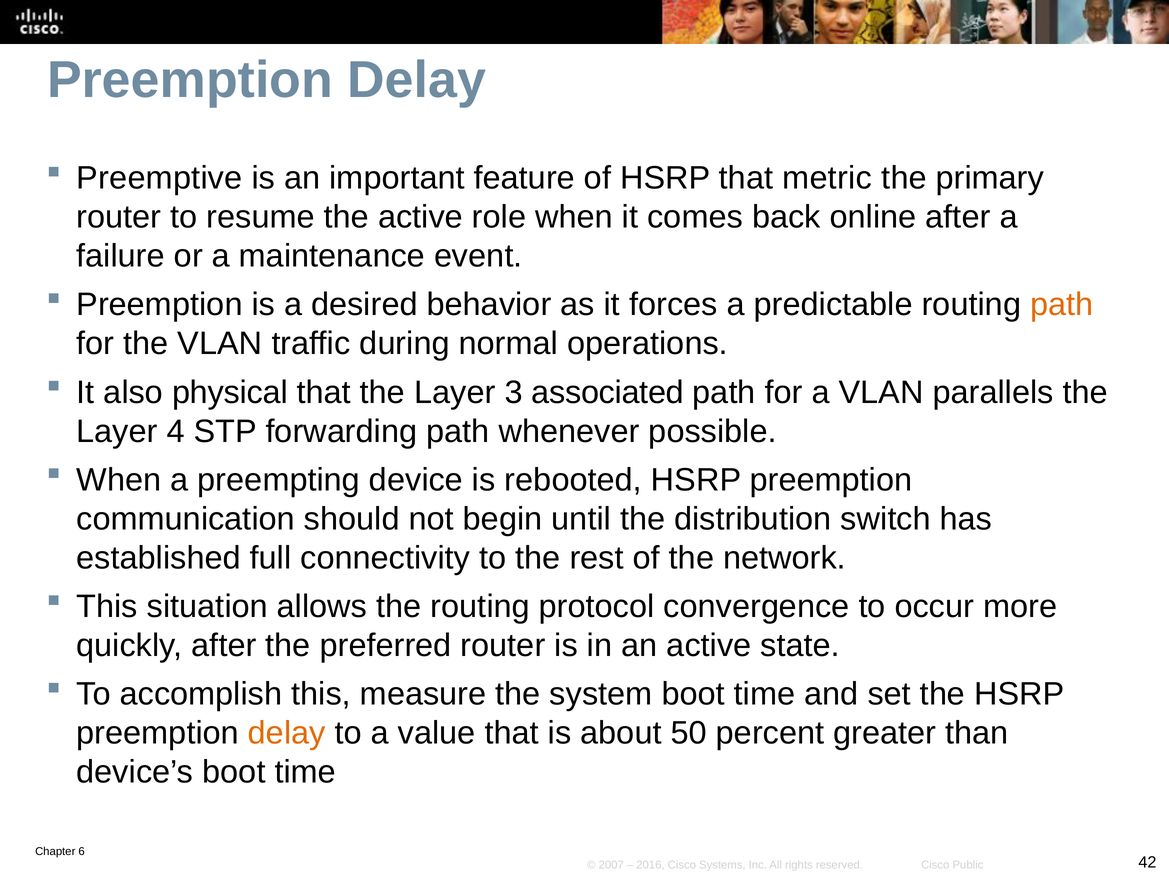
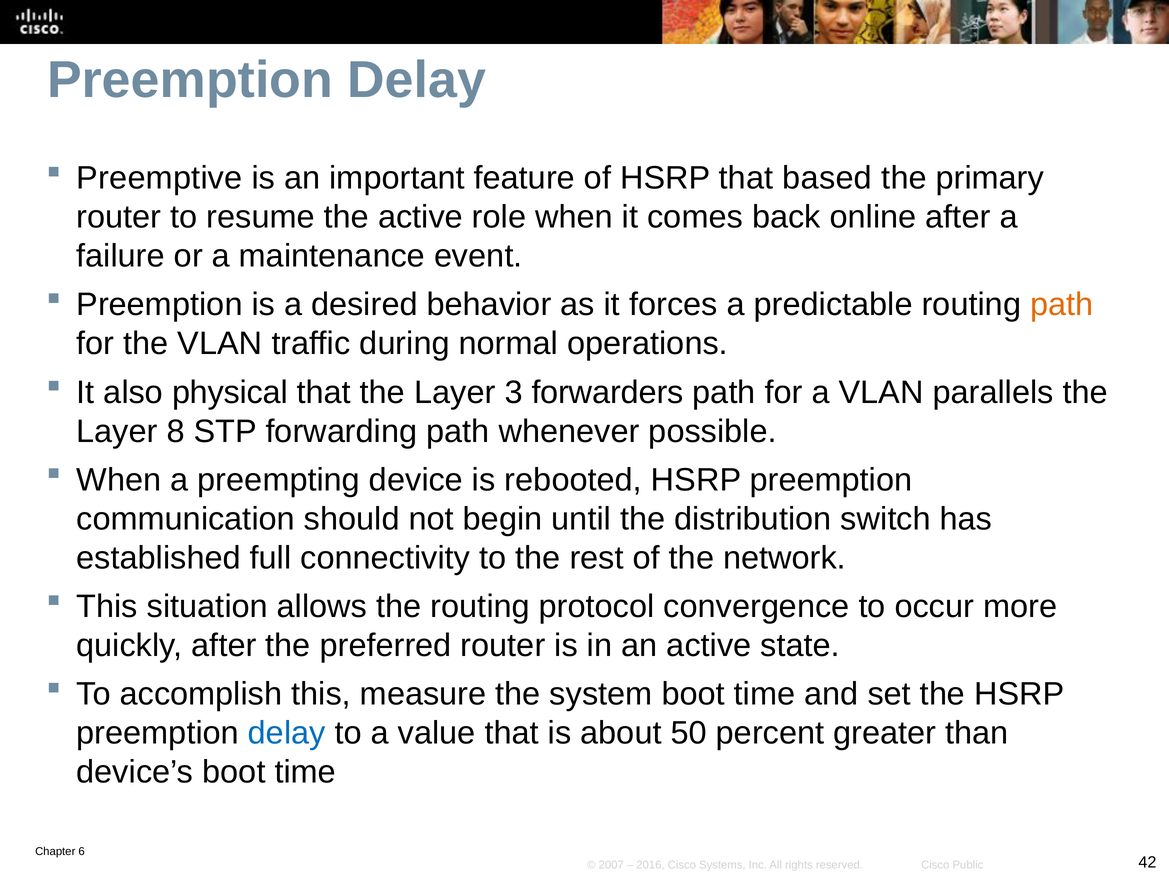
metric: metric -> based (827, 178)
associated: associated -> forwarders (608, 393)
4: 4 -> 8 (176, 432)
delay colour: orange -> blue (287, 734)
